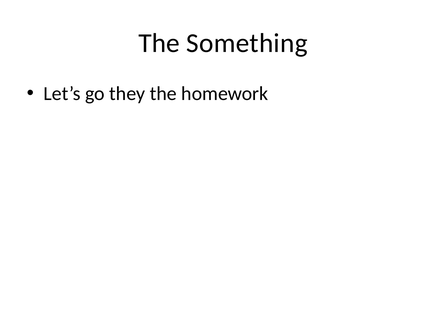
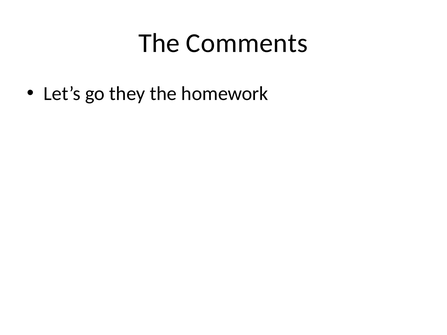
Something: Something -> Comments (247, 43)
